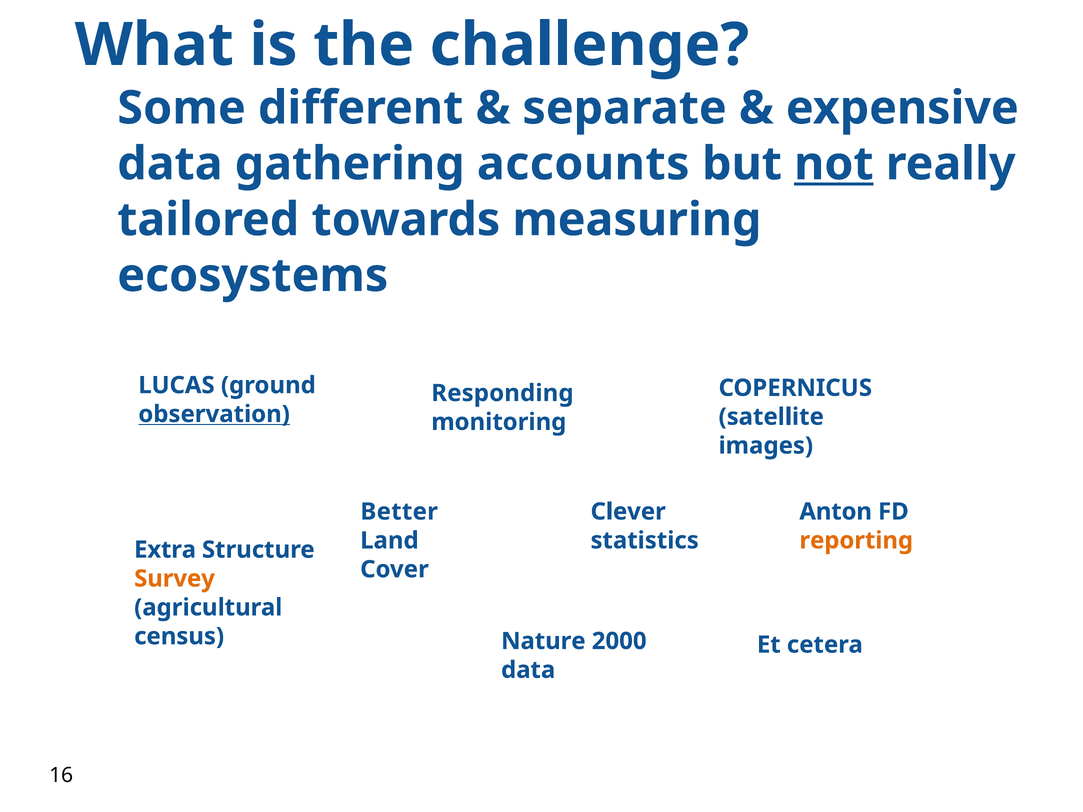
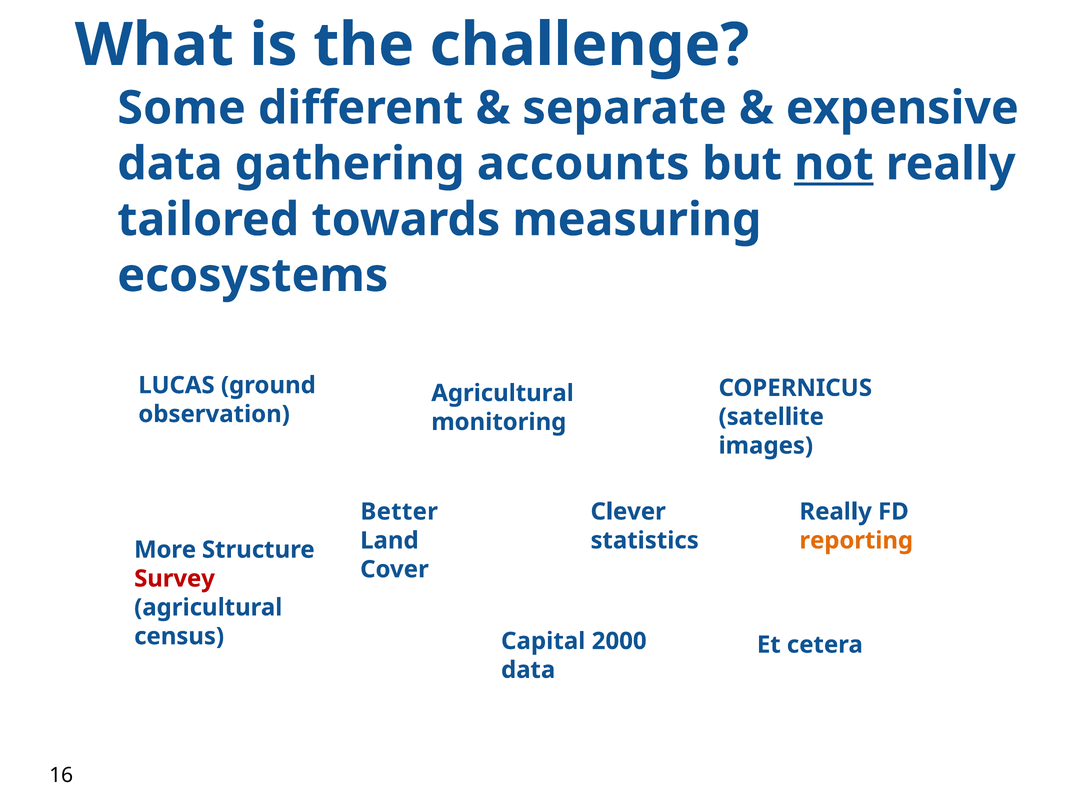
Responding: Responding -> Agricultural (503, 393)
observation underline: present -> none (214, 414)
Anton: Anton -> Really (836, 512)
Extra: Extra -> More (165, 550)
Survey colour: orange -> red (175, 579)
Nature: Nature -> Capital (543, 641)
